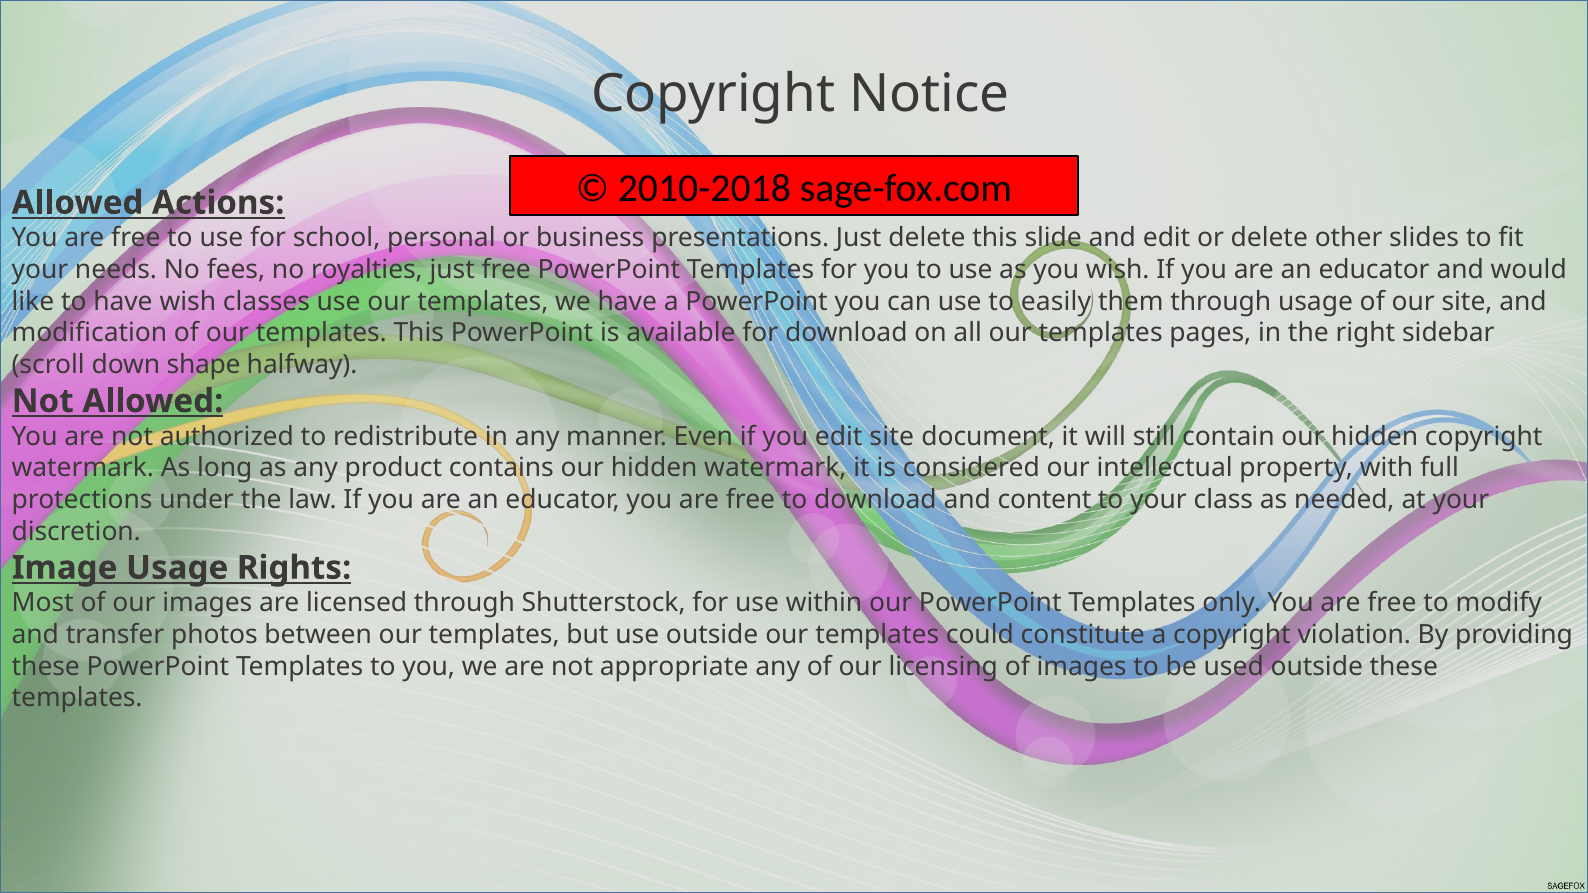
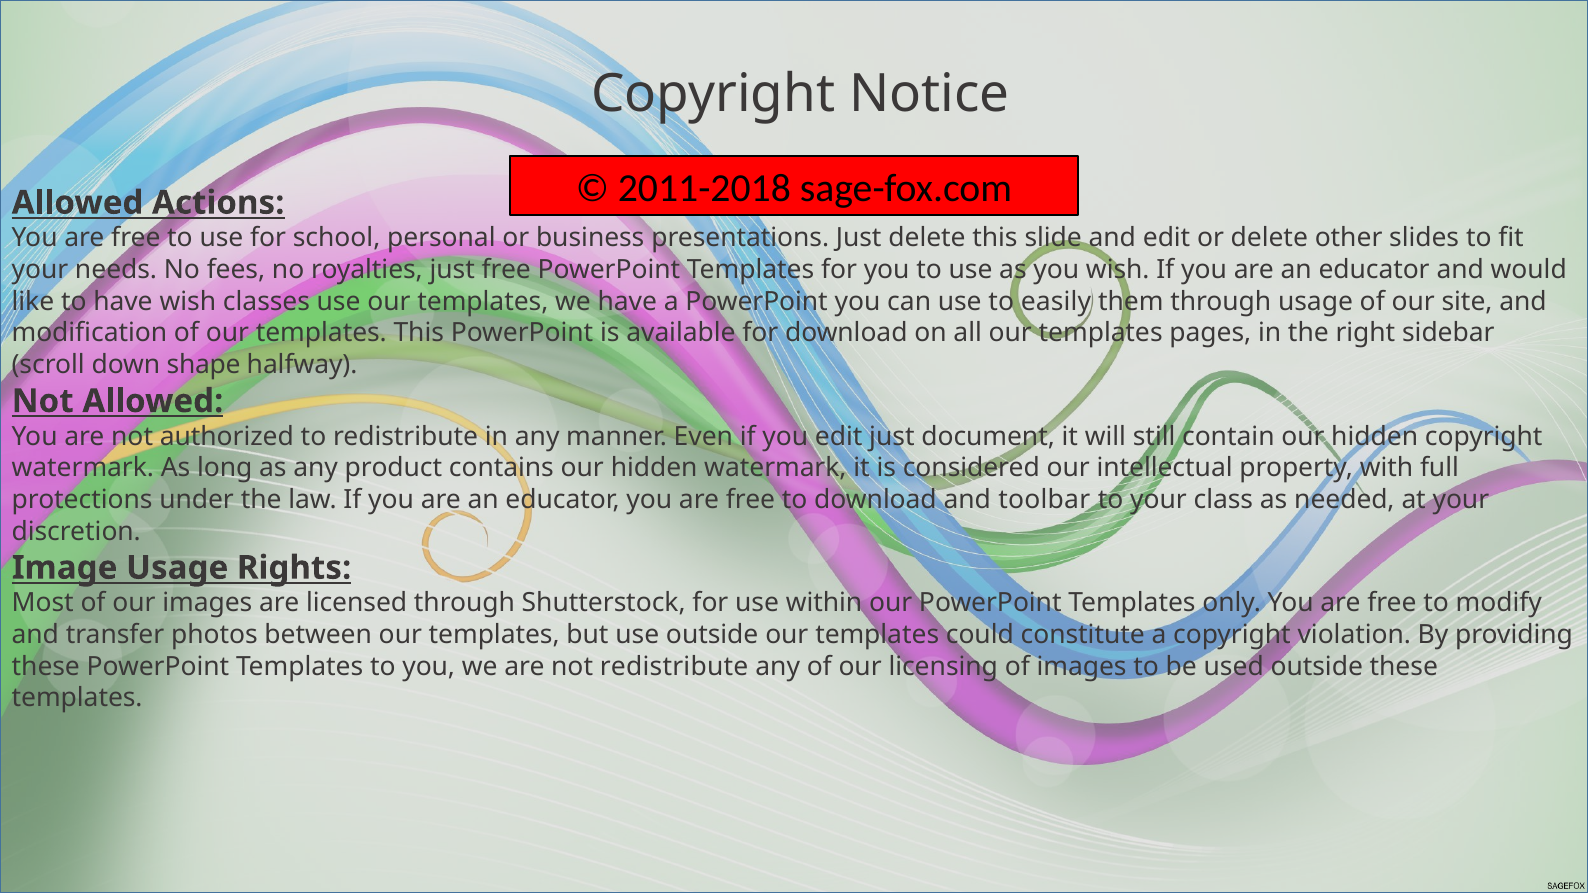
2010-2018: 2010-2018 -> 2011-2018 (704, 188)
edit site: site -> just (892, 437)
content: content -> toolbar (1044, 500)
not appropriate: appropriate -> redistribute (674, 667)
